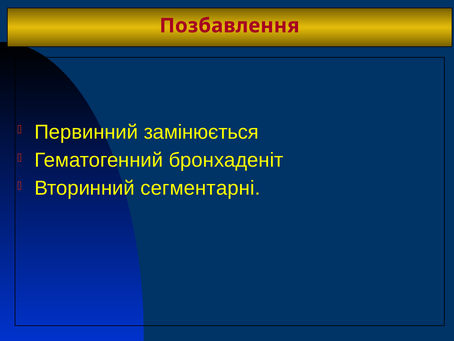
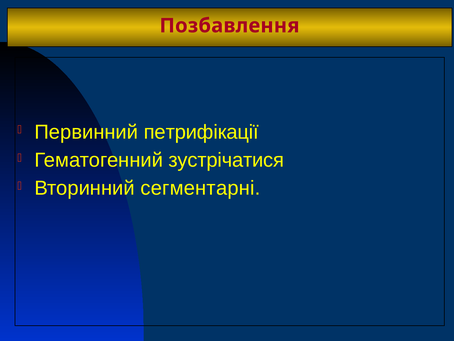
замінюється: замінюється -> петрифікації (201, 132)
бронхаденіт: бронхаденіт -> зустрічатися (226, 160)
